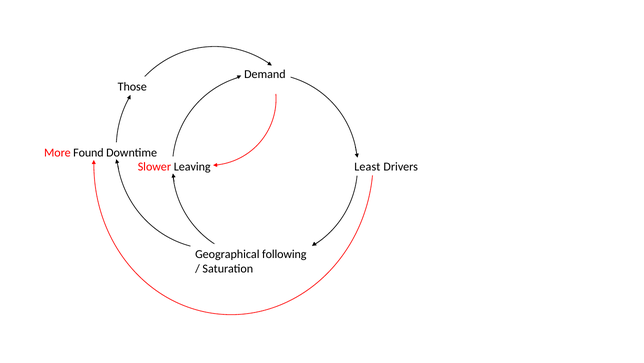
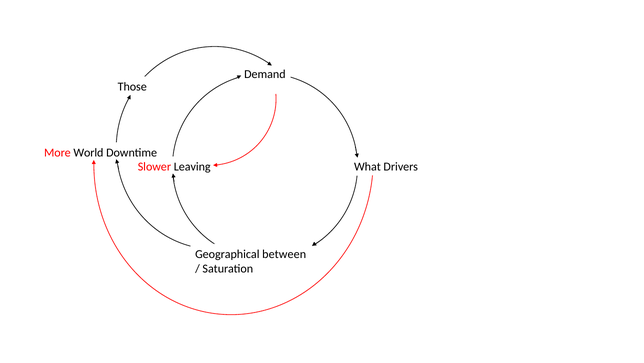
Found: Found -> World (88, 152)
Least: Least -> What (367, 167)
following: following -> between (284, 254)
